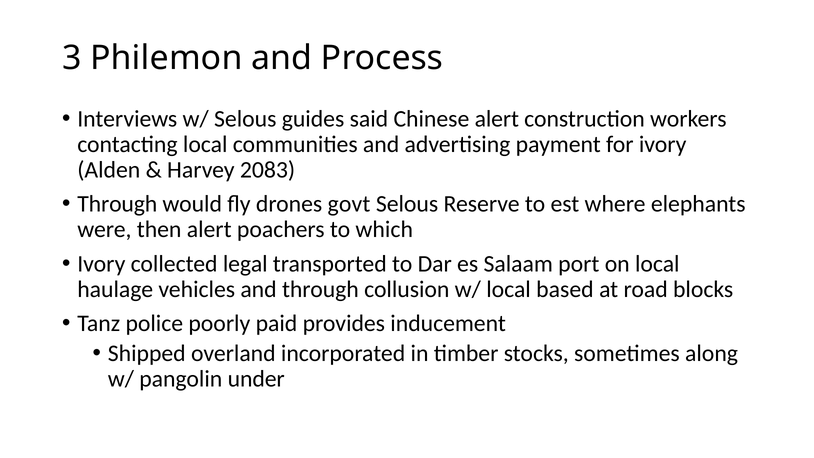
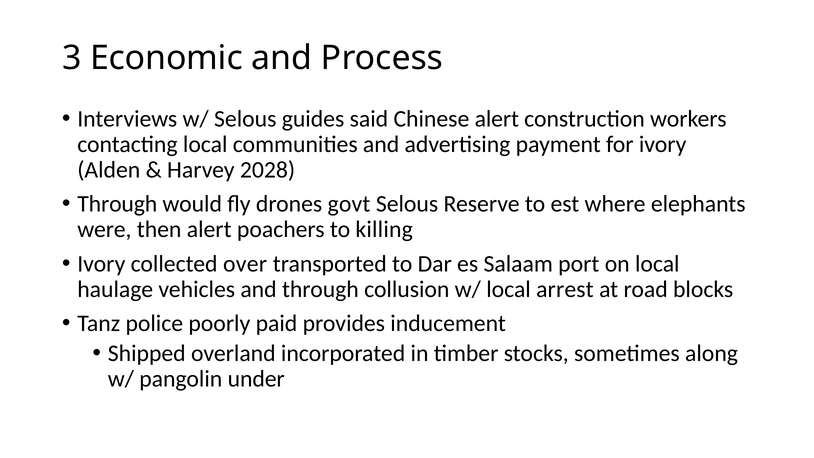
Philemon: Philemon -> Economic (167, 58)
2083: 2083 -> 2028 (268, 170)
which: which -> killing (384, 230)
legal: legal -> over (245, 264)
based: based -> arrest (565, 289)
